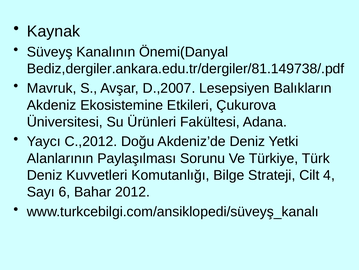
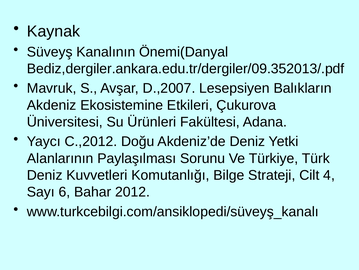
Bediz,dergiler.ankara.edu.tr/dergiler/81.149738/.pdf: Bediz,dergiler.ankara.edu.tr/dergiler/81.149738/.pdf -> Bediz,dergiler.ankara.edu.tr/dergiler/09.352013/.pdf (186, 69)
